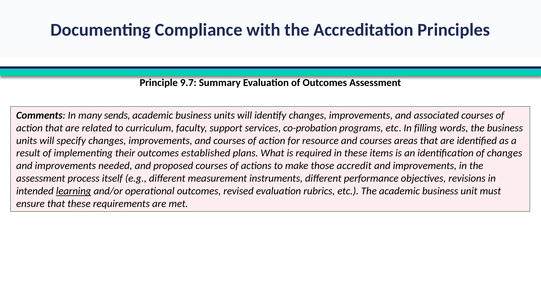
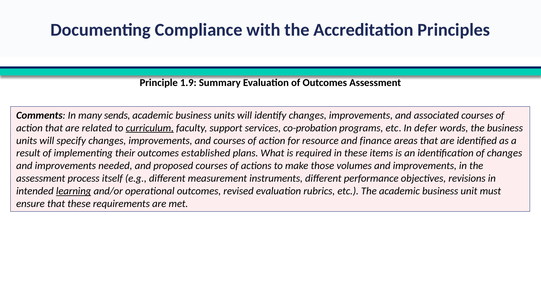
9.7: 9.7 -> 1.9 (188, 83)
curriculum underline: none -> present (150, 128)
filling: filling -> defer (426, 128)
resource and courses: courses -> finance (376, 141)
accredit: accredit -> volumes (354, 166)
